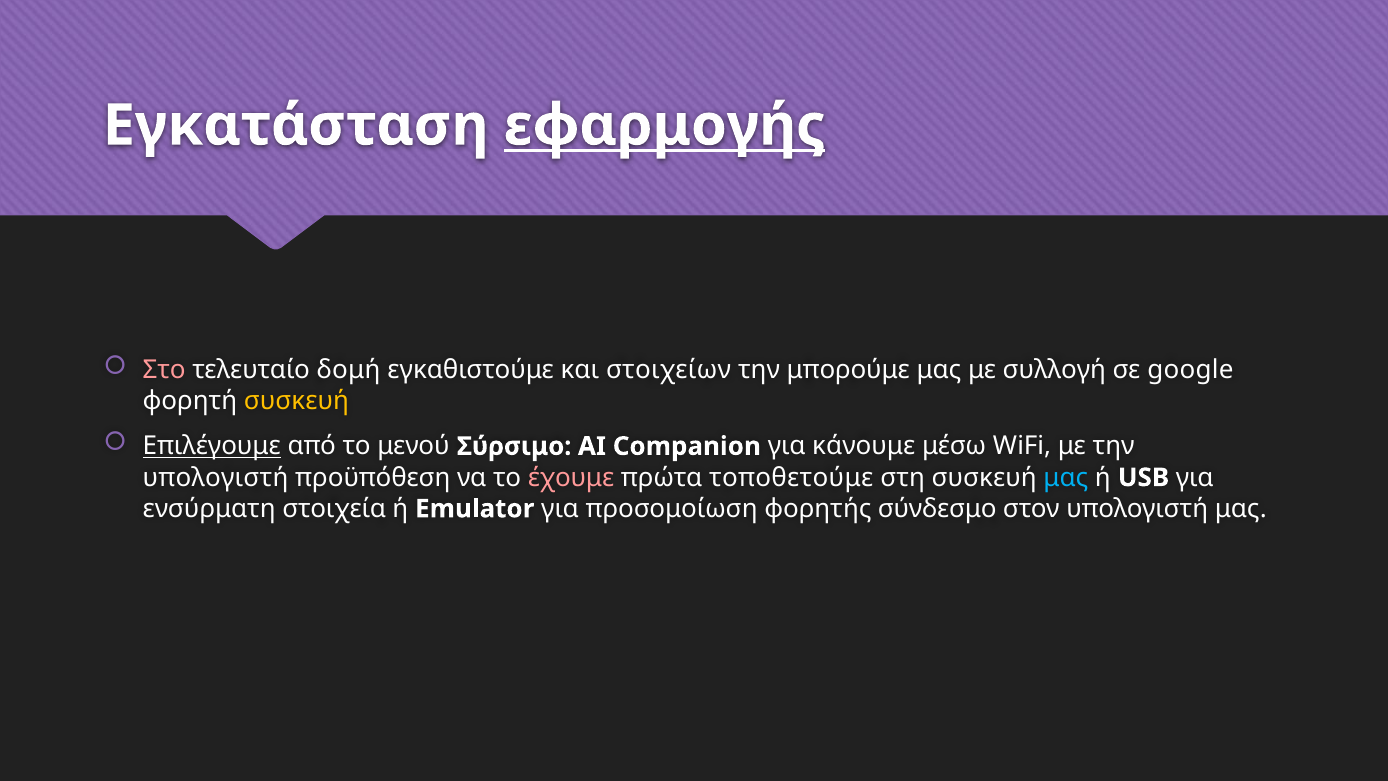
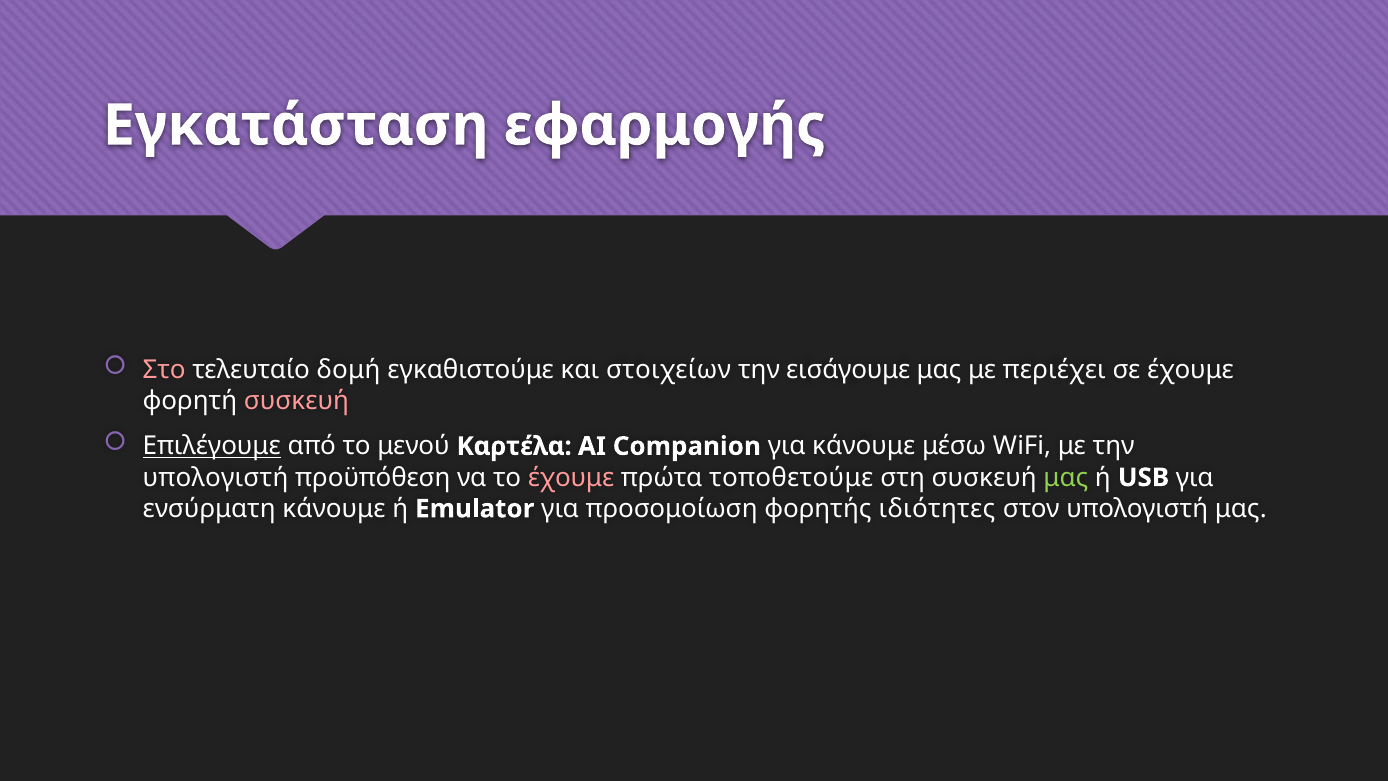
εφαρμογής underline: present -> none (665, 126)
μπορούμε: μπορούμε -> εισάγουμε (848, 370)
συλλογή: συλλογή -> περιέχει (1054, 370)
σε google: google -> έχουμε (1191, 370)
συσκευή colour: yellow -> pink (296, 401)
Σύρσιμο: Σύρσιμο -> Καρτέλα (514, 446)
μας colour: light blue -> light green (1066, 477)
ενσύρματη στοιχεία: στοιχεία -> κάνουμε (334, 509)
σύνδεσμο: σύνδεσμο -> ιδιότητες (937, 509)
